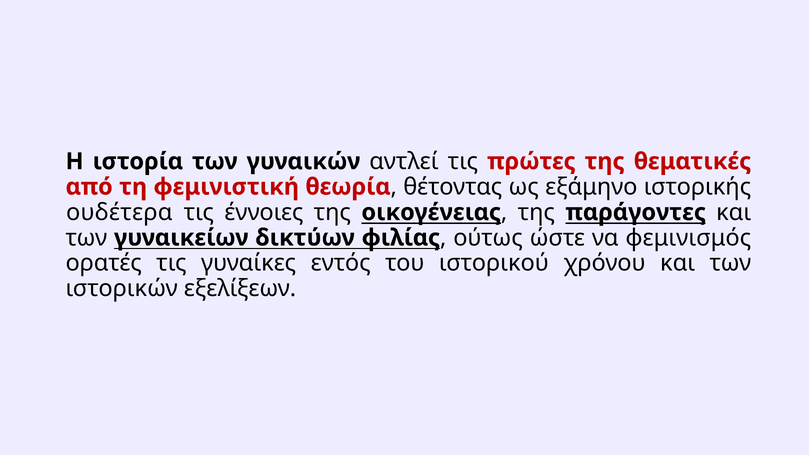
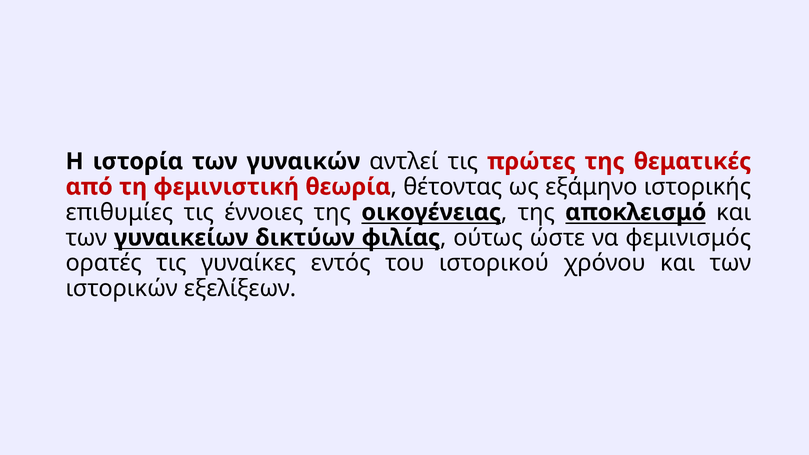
ουδέτερα: ουδέτερα -> επιθυμίες (119, 212)
παράγοντες: παράγοντες -> αποκλεισμό (636, 212)
